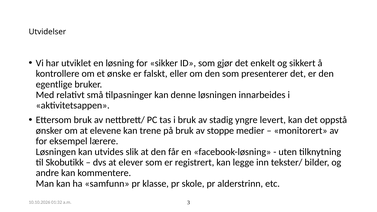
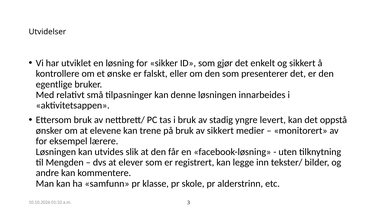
av stoppe: stoppe -> sikkert (220, 131)
Skobutikk: Skobutikk -> Mengden (65, 162)
